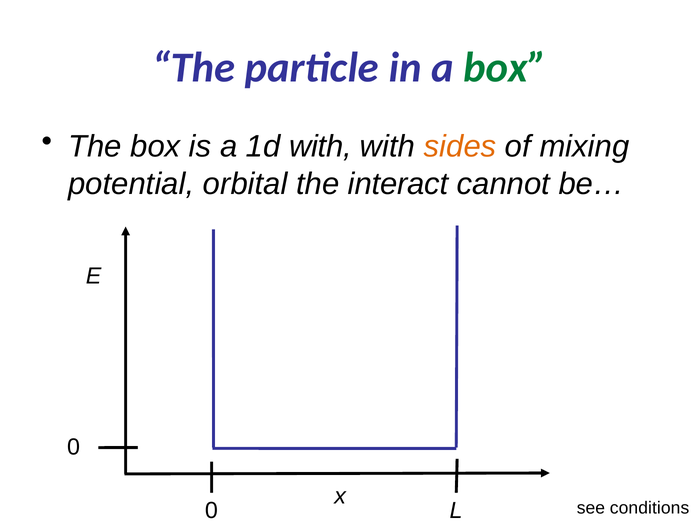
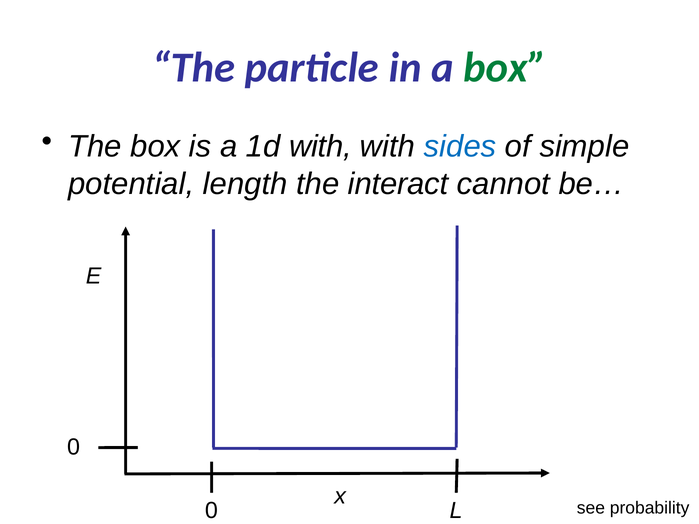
sides colour: orange -> blue (460, 147)
mixing: mixing -> simple (584, 147)
orbital: orbital -> length (245, 184)
conditions: conditions -> probability (650, 508)
